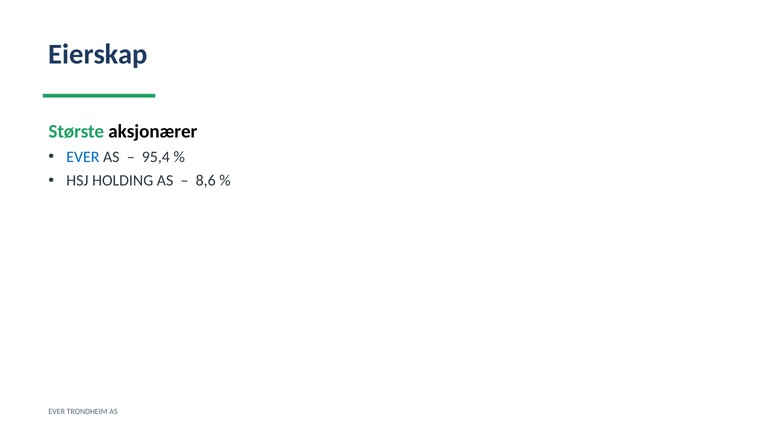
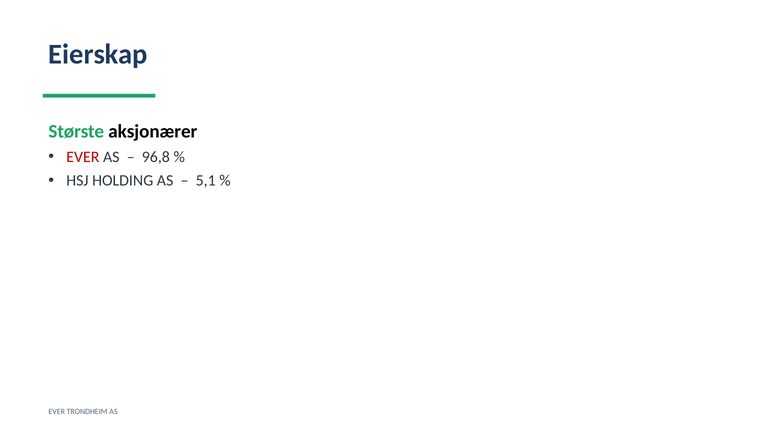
EVER colour: blue -> red (83, 157)
95,4: 95,4 -> 96,8 (156, 157)
8,6: 8,6 -> 5,1 (206, 181)
